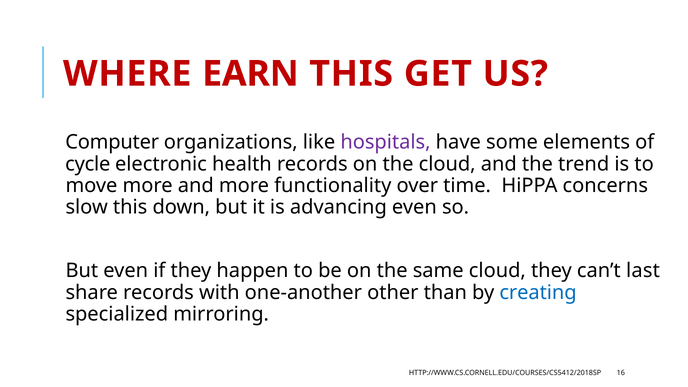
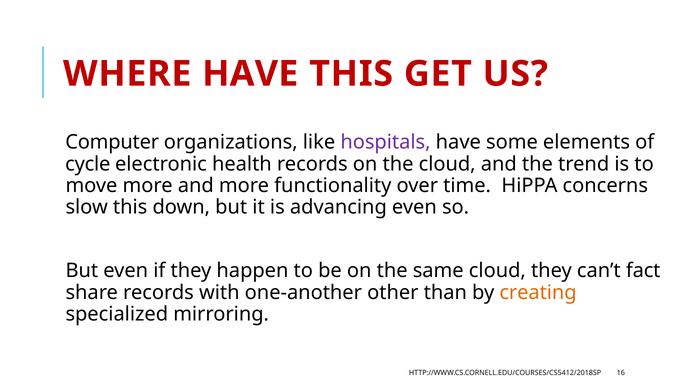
WHERE EARN: EARN -> HAVE (250, 74)
last: last -> fact (643, 271)
creating colour: blue -> orange (538, 292)
